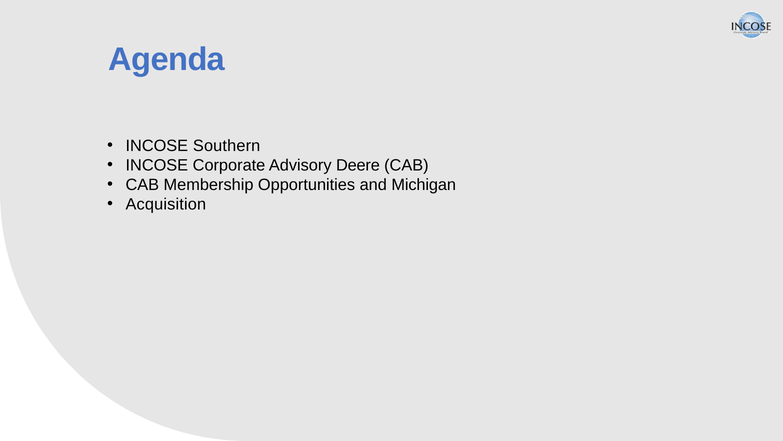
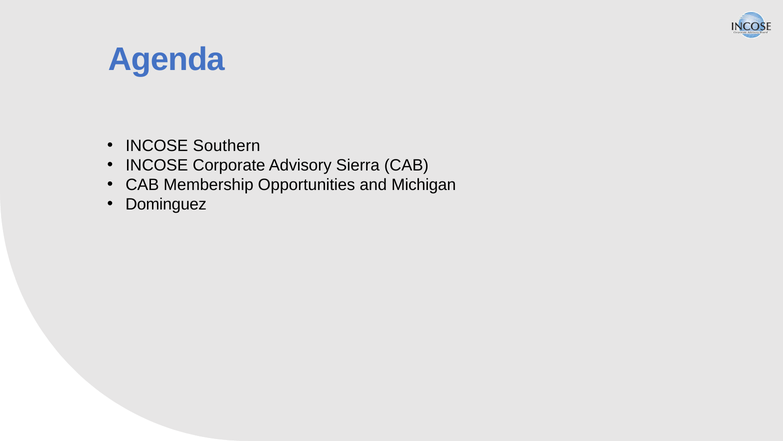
Deere: Deere -> Sierra (358, 165)
Acquisition: Acquisition -> Dominguez (166, 204)
